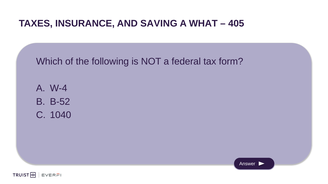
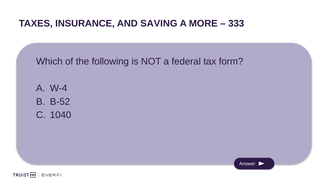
WHAT: WHAT -> MORE (203, 23)
405: 405 -> 333 (236, 23)
